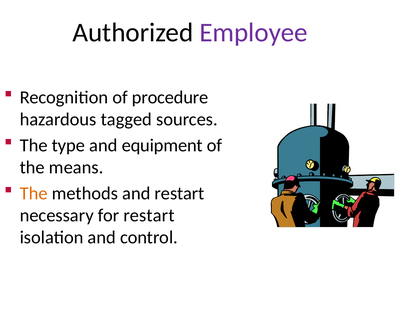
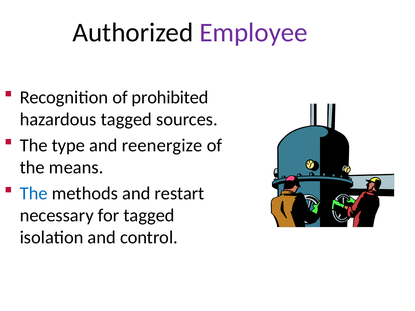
procedure: procedure -> prohibited (170, 97)
equipment: equipment -> reenergize (162, 145)
The colour: orange -> blue (34, 193)
for restart: restart -> tagged (149, 216)
